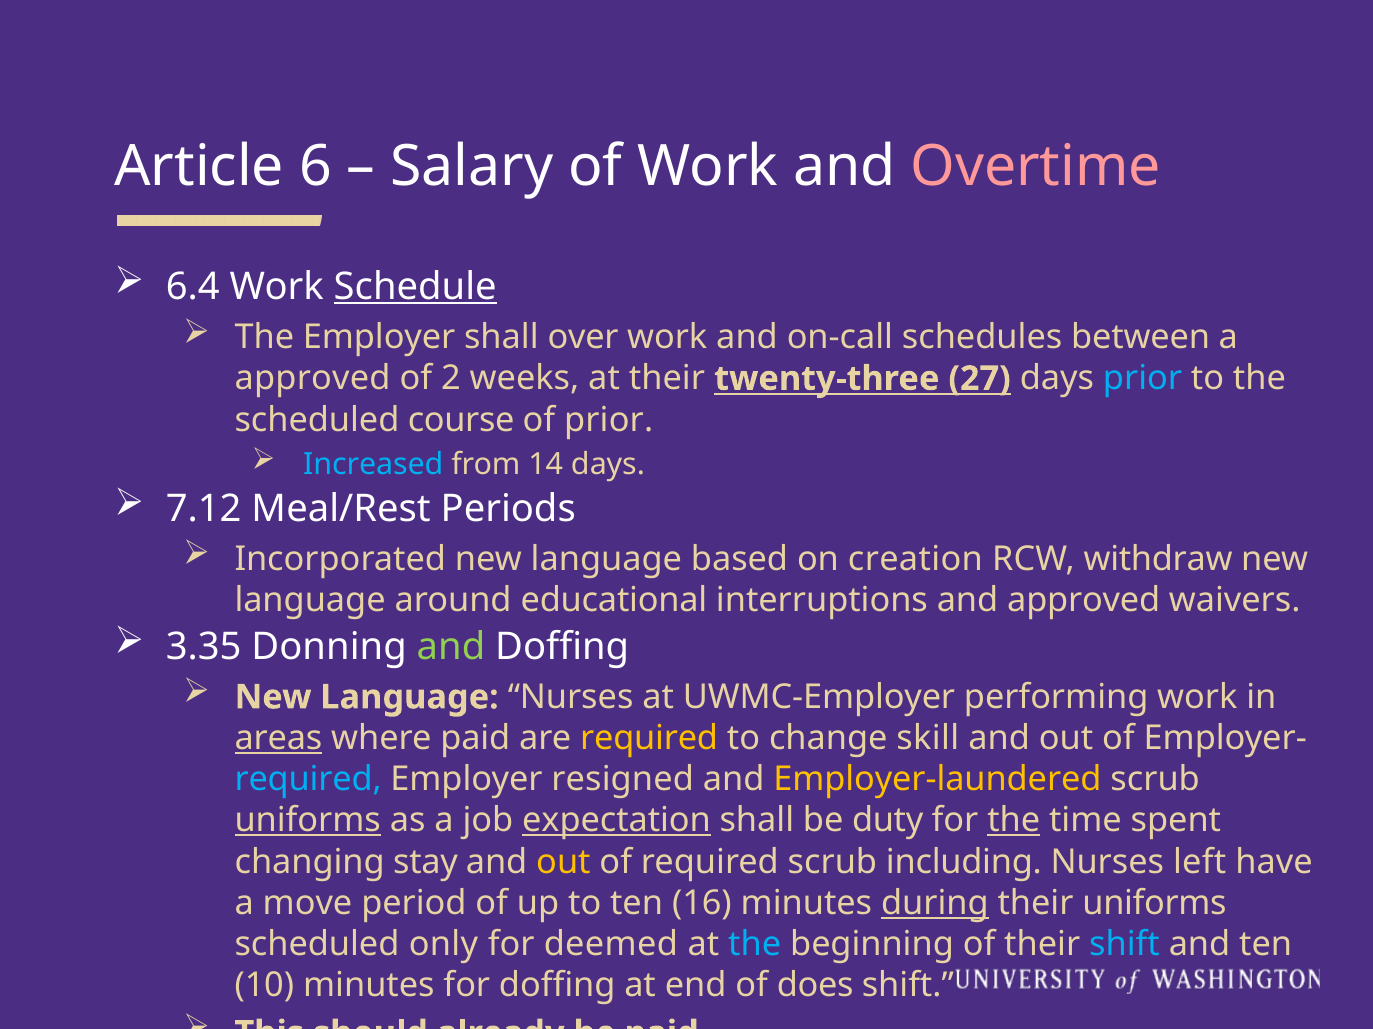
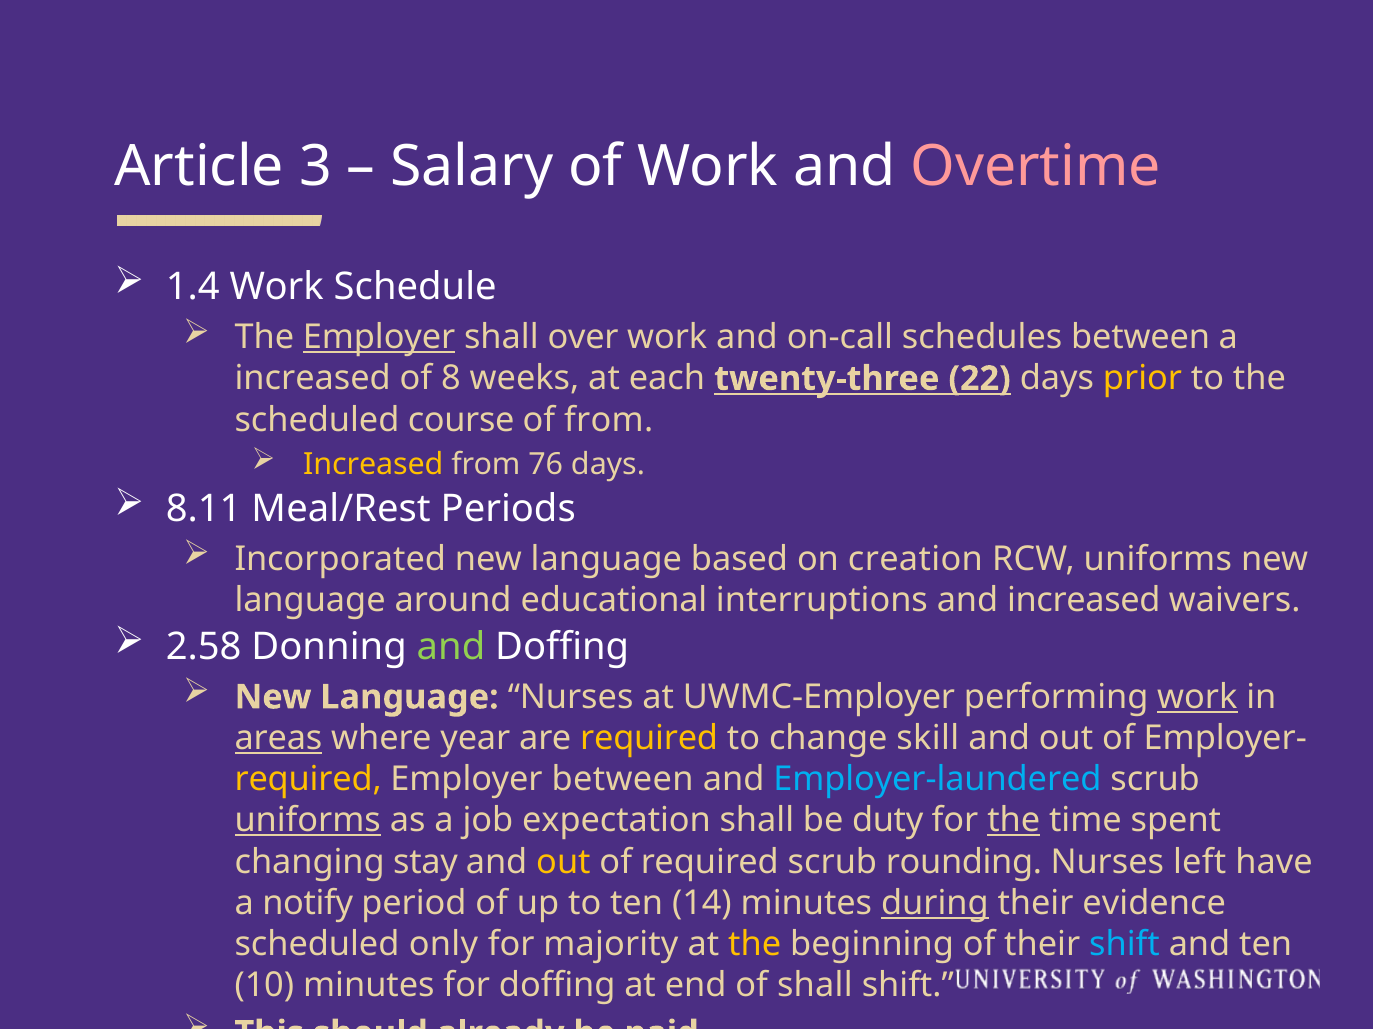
6: 6 -> 3 (315, 167)
6.4: 6.4 -> 1.4 (193, 287)
Schedule underline: present -> none (415, 287)
Employer underline: none -> present (379, 338)
approved: approved -> increased (313, 379)
2: 2 -> 8 (451, 379)
at their: their -> each (667, 379)
27: 27 -> 22 (980, 379)
prior colour: light blue -> yellow (1143, 379)
of prior: prior -> from (609, 420)
Increased colour: light blue -> yellow (373, 465)
14: 14 -> 76 (546, 465)
7.12: 7.12 -> 8.11 (204, 509)
RCW withdraw: withdraw -> uniforms (1158, 560)
and approved: approved -> increased (1084, 601)
3.35: 3.35 -> 2.58 (204, 647)
work underline: none -> present (1197, 698)
where paid: paid -> year (475, 739)
required colour: light blue -> yellow (308, 780)
Employer resigned: resigned -> between (623, 780)
Employer-laundered colour: yellow -> light blue (937, 780)
expectation underline: present -> none (616, 821)
including: including -> rounding (964, 862)
move: move -> notify (308, 904)
16: 16 -> 14 (702, 904)
their uniforms: uniforms -> evidence (1154, 904)
deemed: deemed -> majority (611, 945)
the colour: light blue -> yellow (755, 945)
of does: does -> shall (815, 986)
